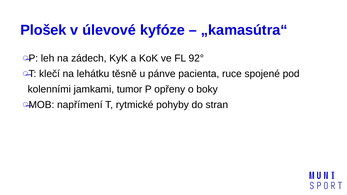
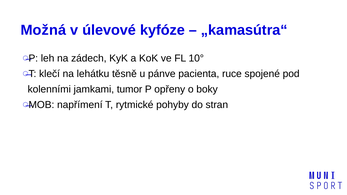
Plošek: Plošek -> Možná (43, 30)
92°: 92° -> 10° (196, 58)
